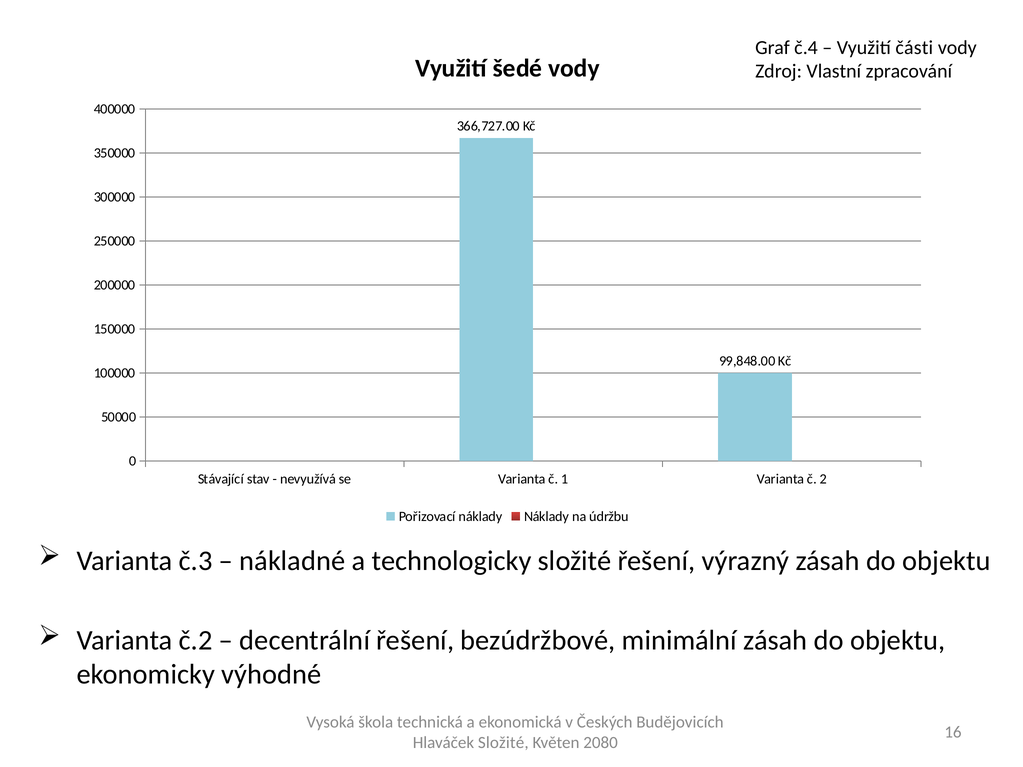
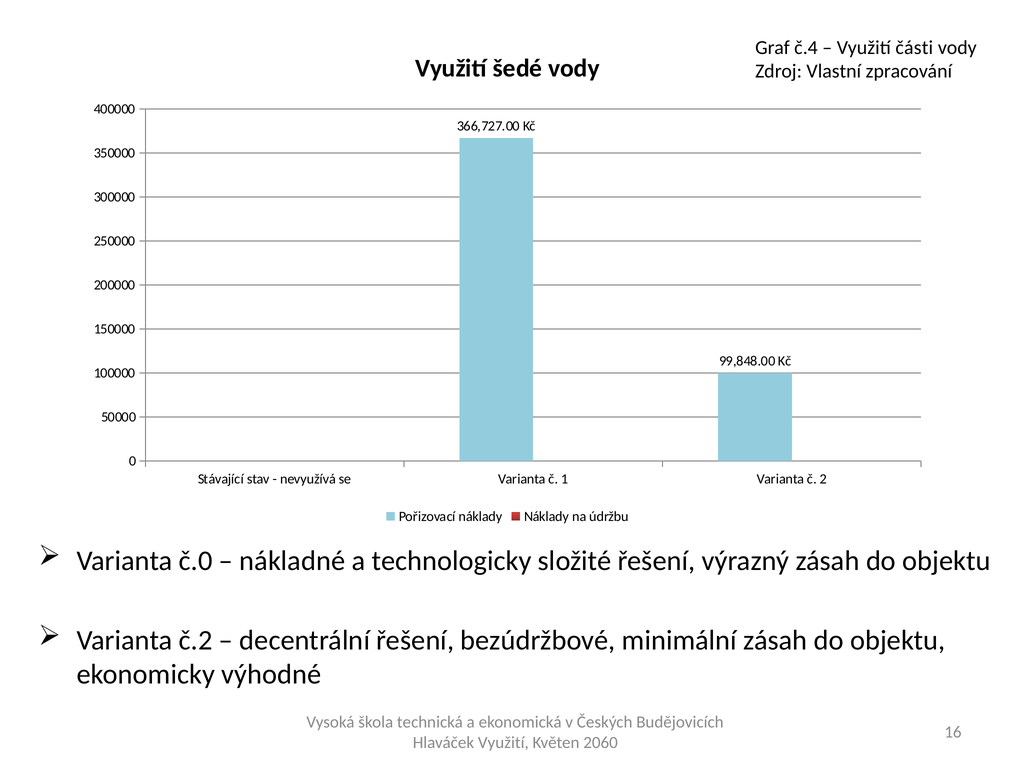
č.3: č.3 -> č.0 (196, 561)
Hlaváček Složité: Složité -> Využití (503, 743)
2080: 2080 -> 2060 (601, 743)
